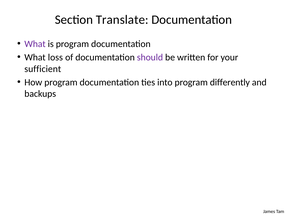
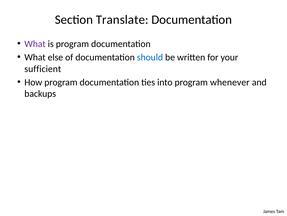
loss: loss -> else (55, 57)
should colour: purple -> blue (150, 57)
differently: differently -> whenever (230, 82)
